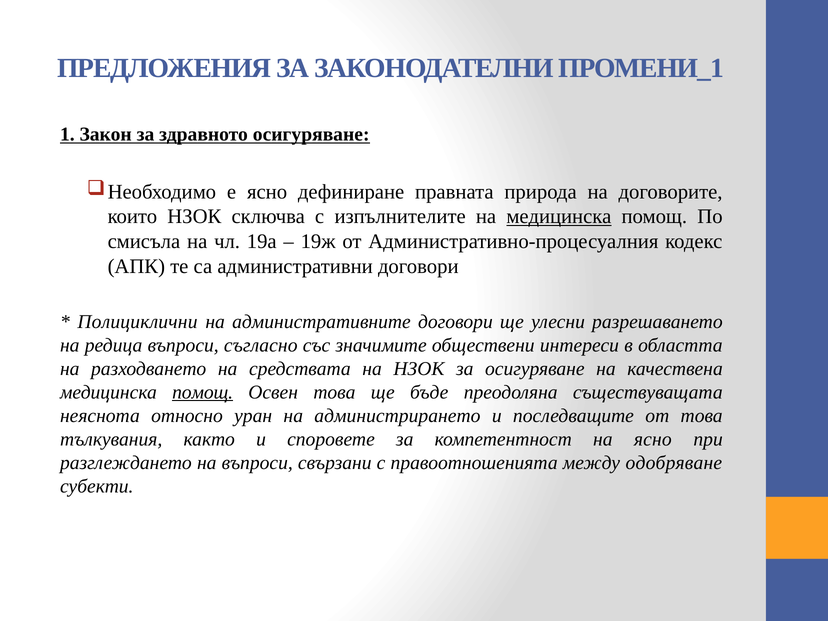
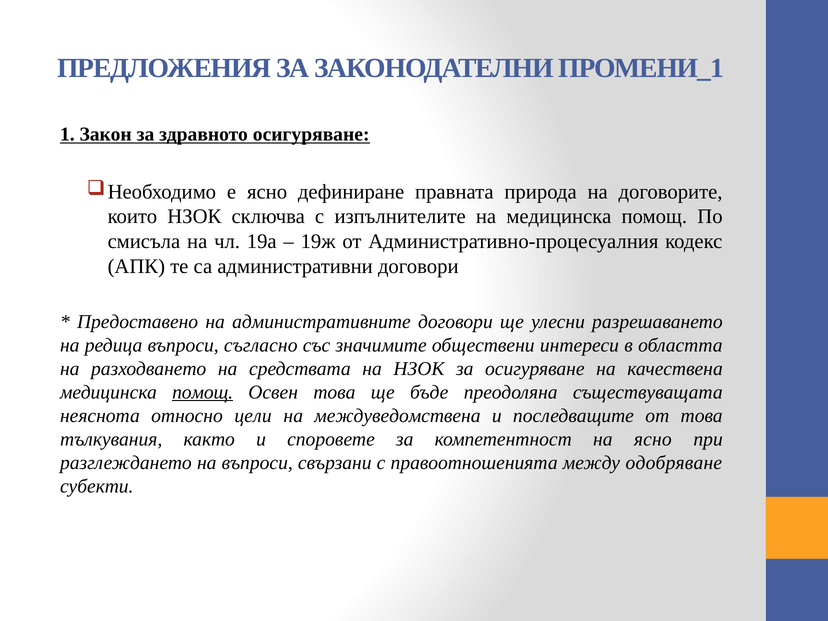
медицинска underline: present -> none (559, 217)
Полициклични: Полициклични -> Предоставено (138, 322)
уран: уран -> цели (253, 416)
администрирането: администрирането -> междуведомствена (397, 416)
